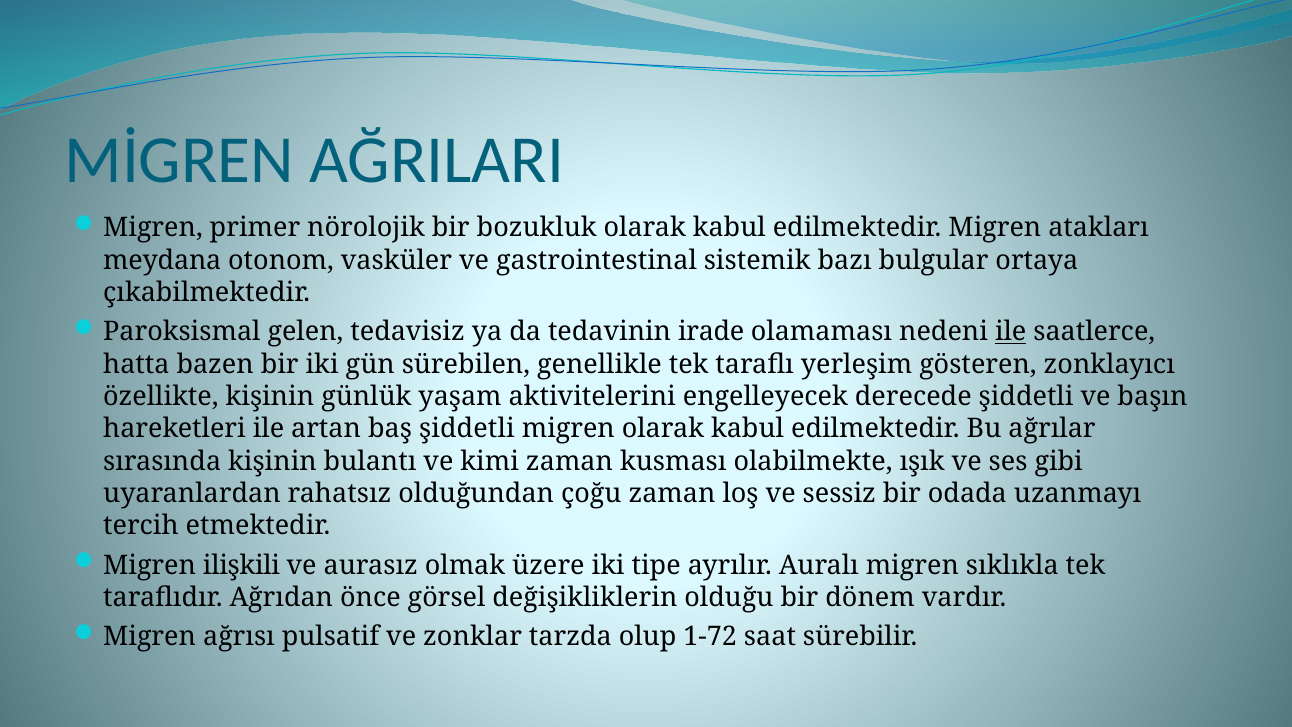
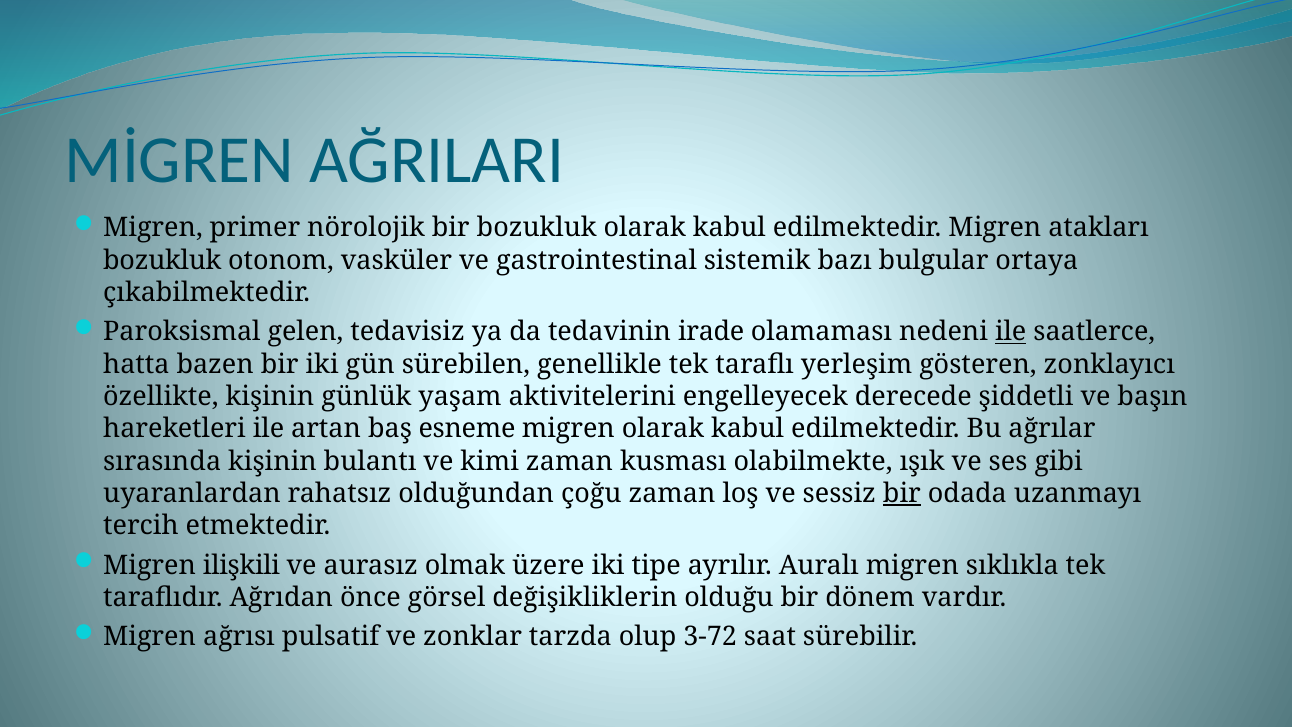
meydana: meydana -> bozukluk (162, 260)
baş şiddetli: şiddetli -> esneme (467, 429)
bir underline: none -> present (902, 493)
1-72: 1-72 -> 3-72 (710, 637)
